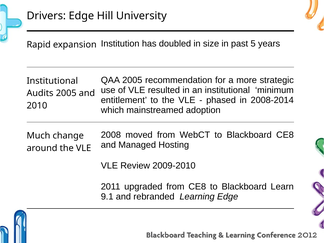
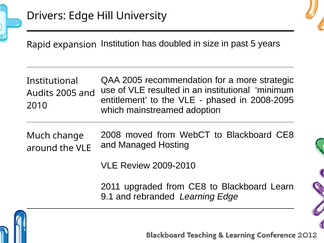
2008-2014: 2008-2014 -> 2008-2095 (272, 100)
